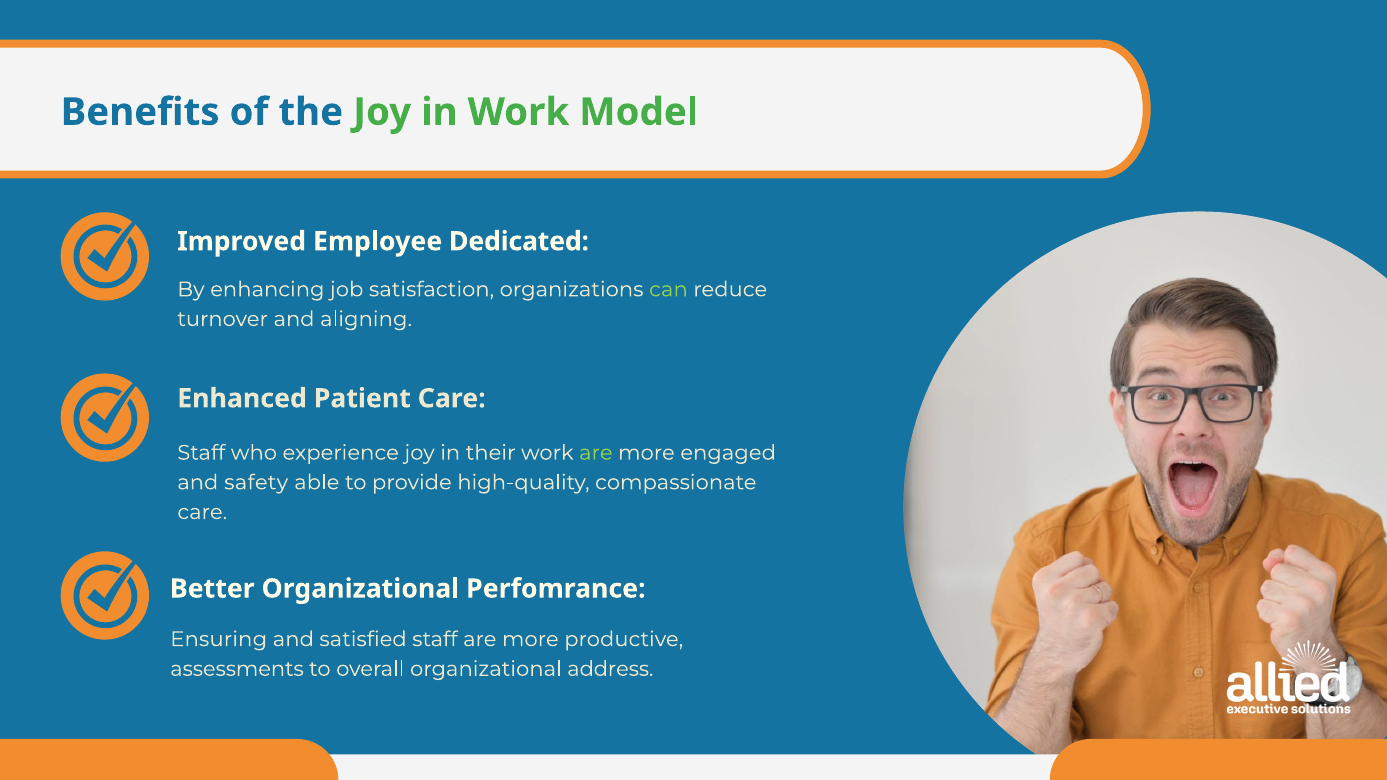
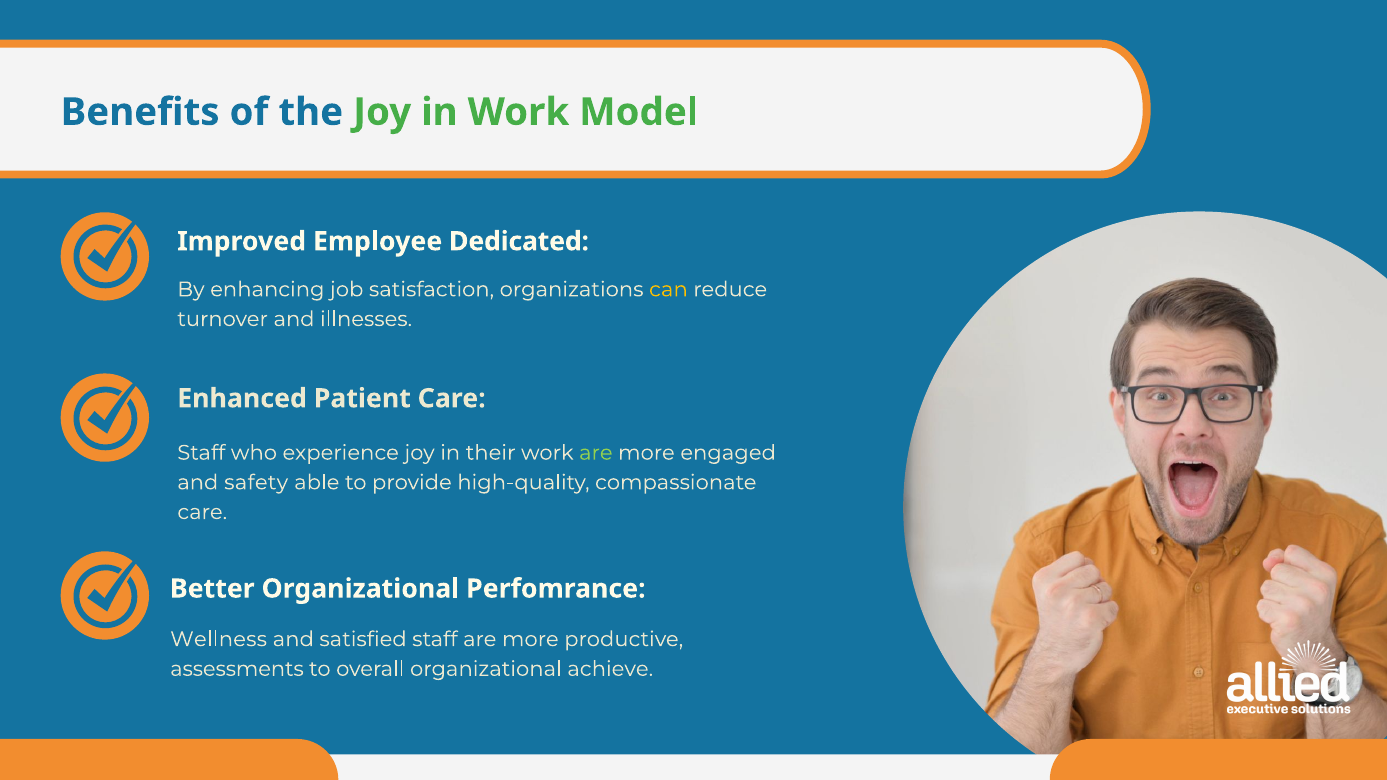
can colour: light green -> yellow (668, 289)
aligning: aligning -> illnesses (366, 319)
Ensuring: Ensuring -> Wellness (219, 639)
address: address -> achieve (610, 669)
